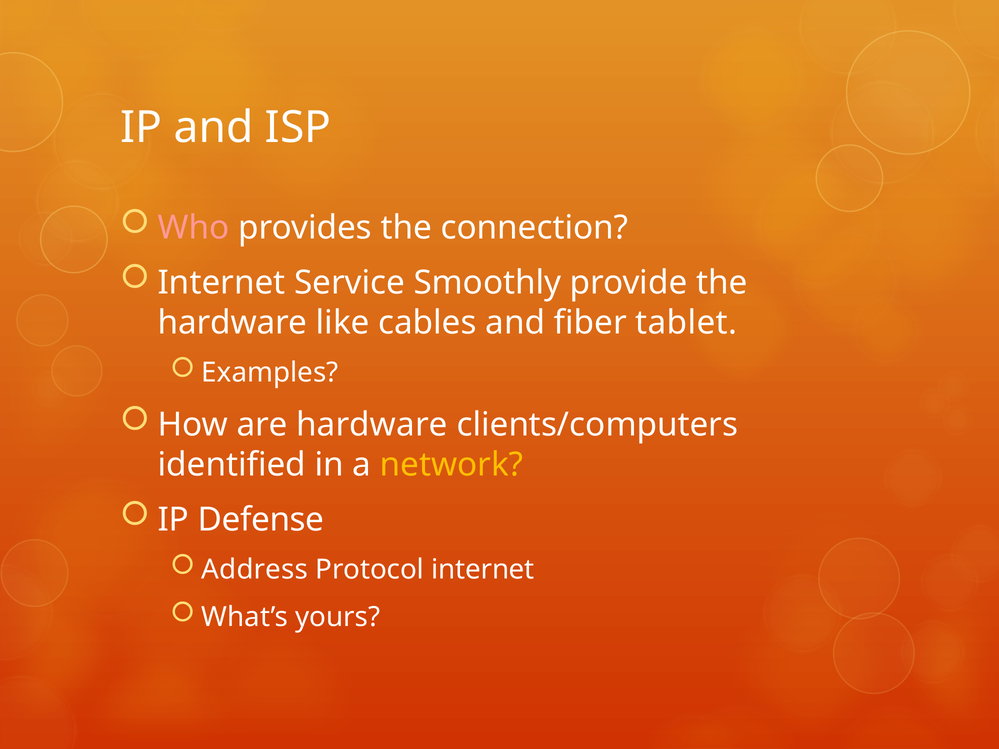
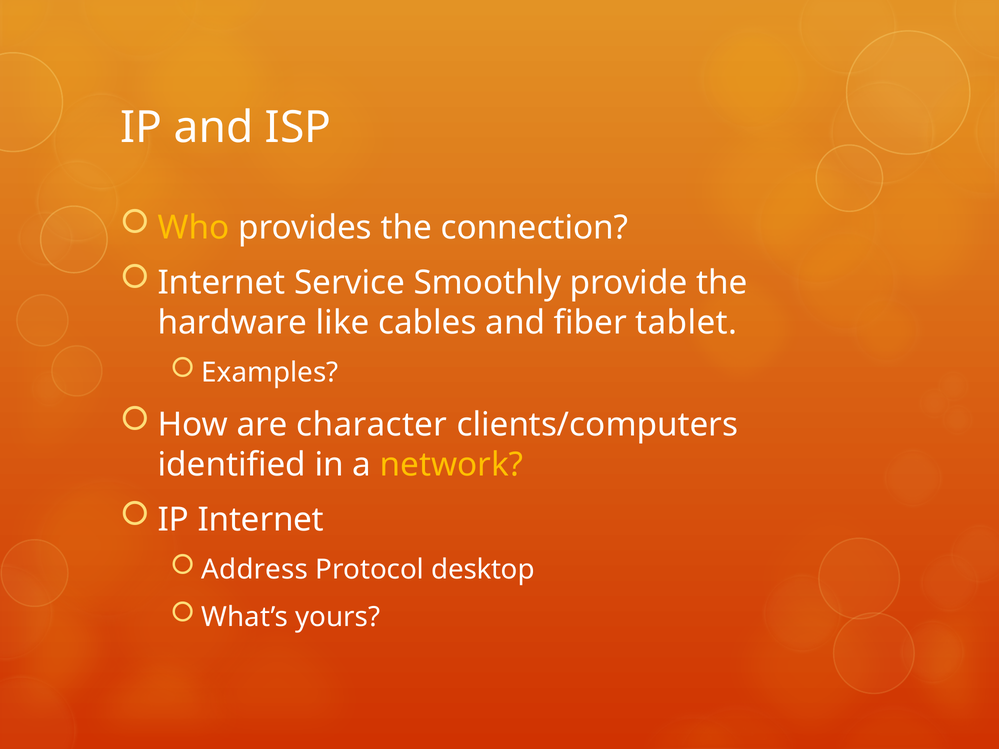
Who colour: pink -> yellow (194, 228)
are hardware: hardware -> character (372, 425)
IP Defense: Defense -> Internet (261, 520)
Protocol internet: internet -> desktop (483, 570)
